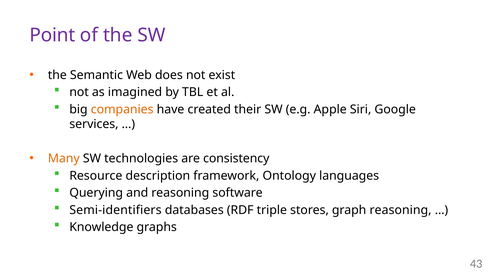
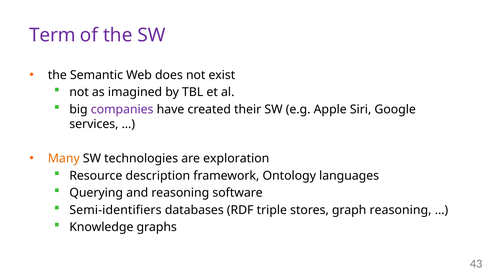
Point: Point -> Term (52, 35)
companies colour: orange -> purple (122, 109)
consistency: consistency -> exploration (236, 159)
